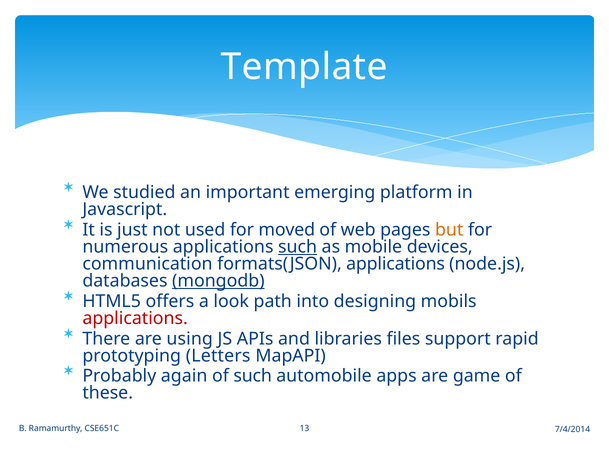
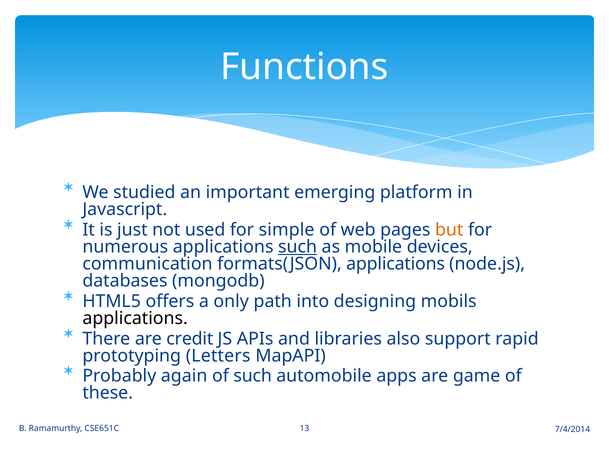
Template: Template -> Functions (304, 67)
moved: moved -> simple (287, 230)
mongodb underline: present -> none (218, 281)
look: look -> only (231, 301)
applications colour: red -> black (135, 318)
using: using -> credit (190, 339)
files: files -> also (403, 339)
